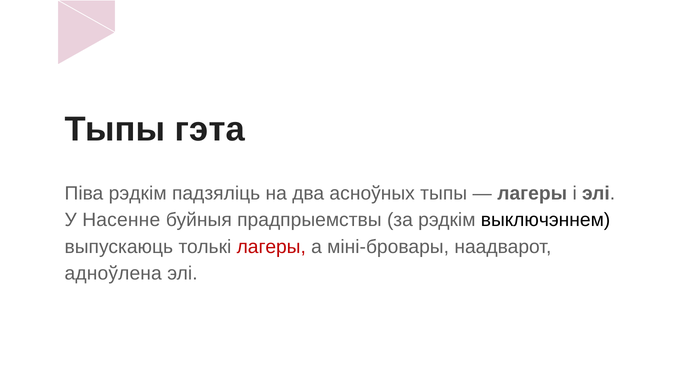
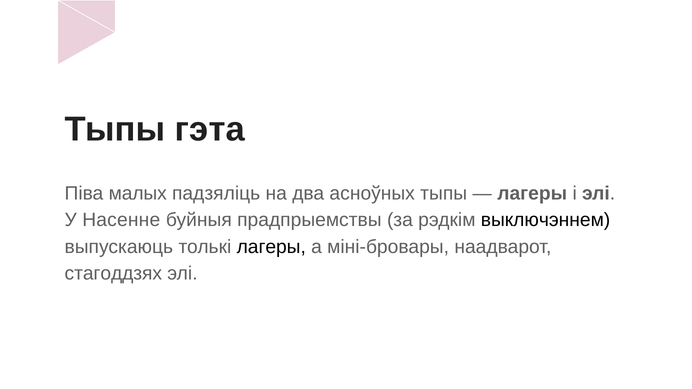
Піва рэдкім: рэдкім -> малых (138, 194)
лагеры colour: red -> black (271, 247)
адноўлена: адноўлена -> стагоддзях (113, 273)
